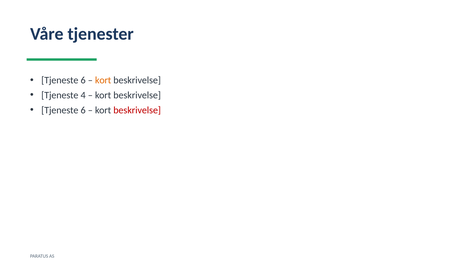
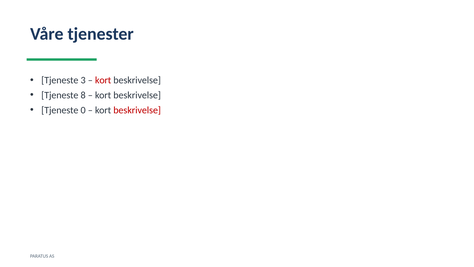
6: 6 -> 3 (83, 80)
kort colour: orange -> red (103, 80)
4: 4 -> 8 (83, 95)
6: 6 -> 0 (83, 110)
